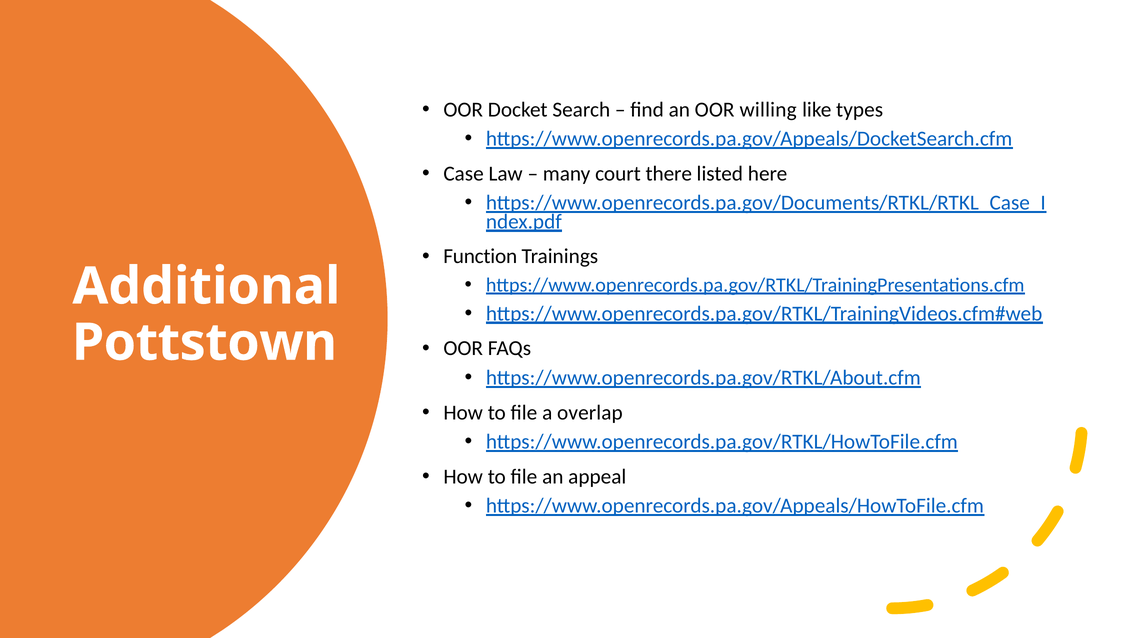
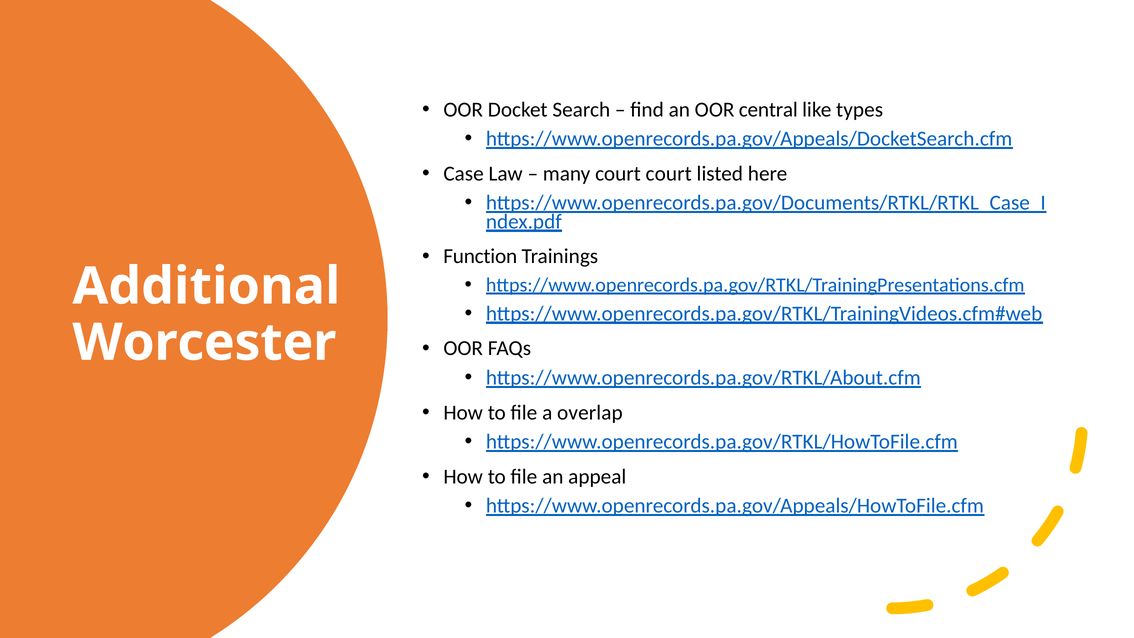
willing: willing -> central (768, 110)
court there: there -> court (669, 174)
Pottstown: Pottstown -> Worcester (204, 343)
